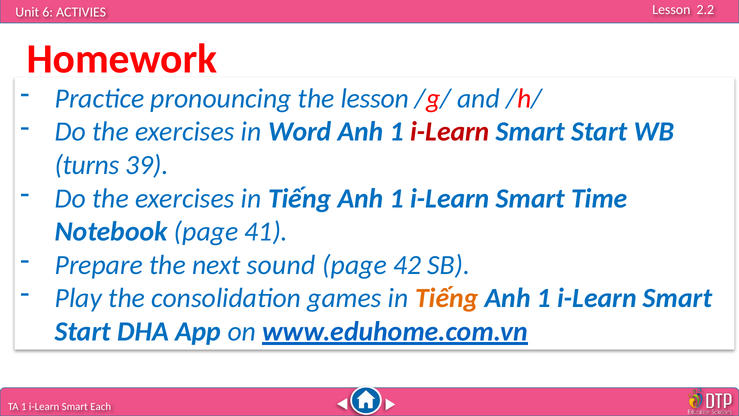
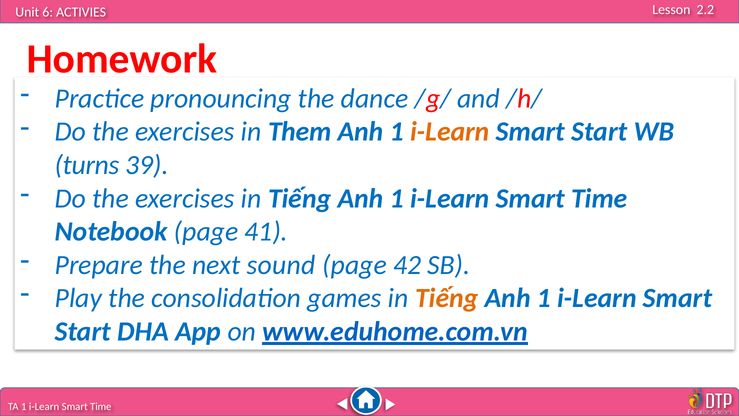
the lesson: lesson -> dance (375, 98)
Word: Word -> Them (300, 132)
i-Learn colour: red -> orange (450, 132)
Each: Each -> Time (101, 406)
